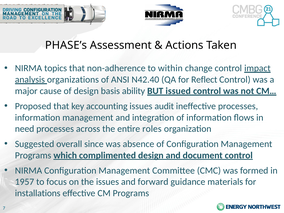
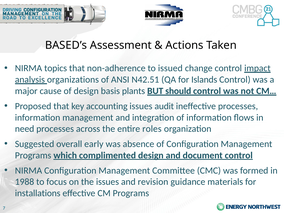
PHASE’s: PHASE’s -> BASED’s (66, 45)
within: within -> issued (170, 68)
N42.40: N42.40 -> N42.51 (145, 80)
Reflect: Reflect -> Islands (204, 80)
ability: ability -> plants (134, 91)
issued: issued -> should (178, 91)
since: since -> early (94, 144)
1957: 1957 -> 1988 (25, 182)
forward: forward -> revision (153, 182)
